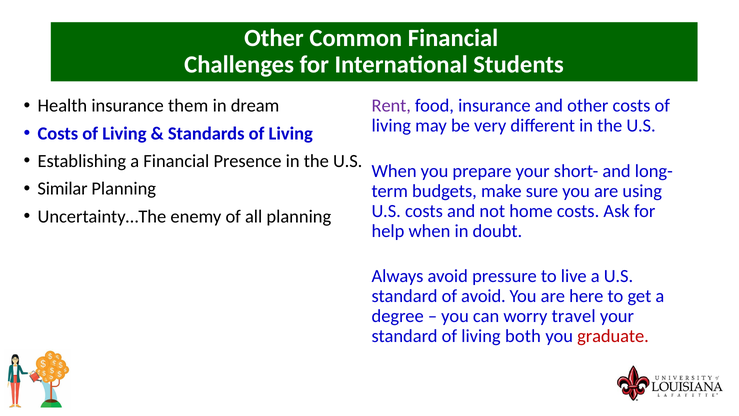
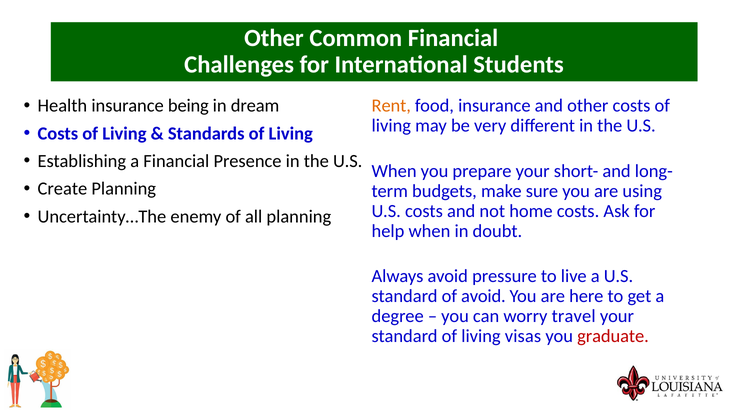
them: them -> being (188, 106)
Rent colour: purple -> orange (391, 106)
Similar: Similar -> Create (62, 189)
both: both -> visas (523, 336)
